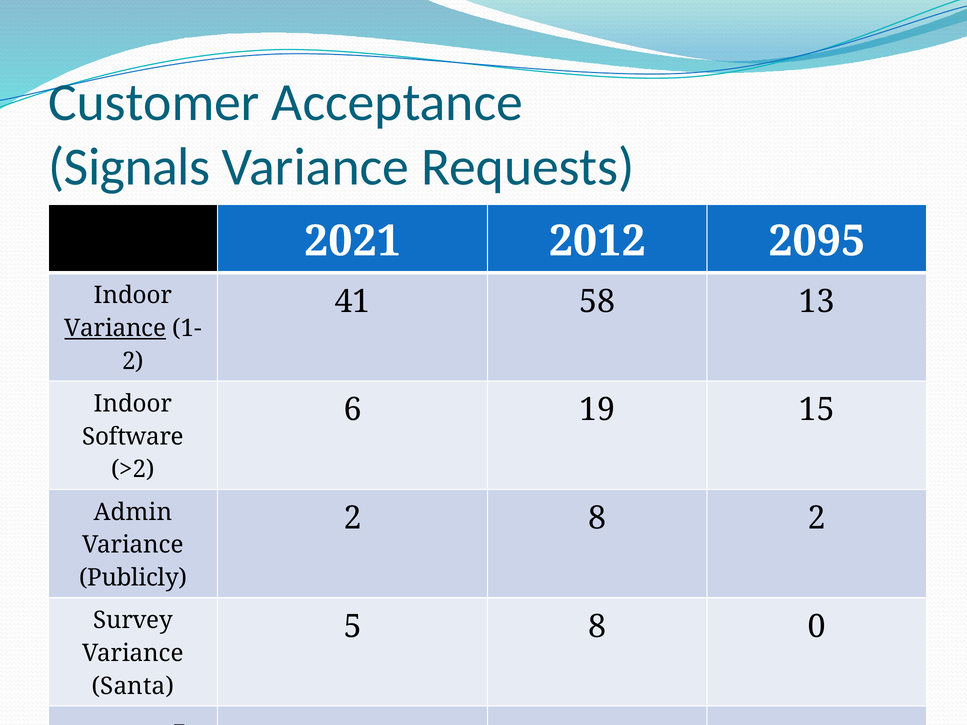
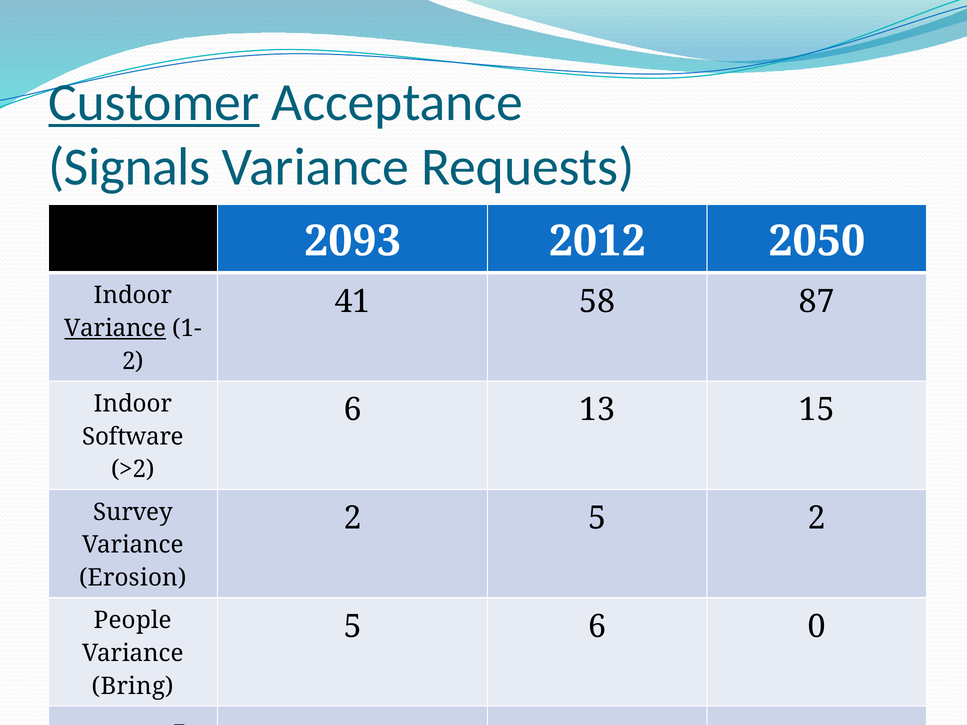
Customer underline: none -> present (154, 102)
2021: 2021 -> 2093 (352, 241)
2095: 2095 -> 2050 (817, 241)
13: 13 -> 87 (817, 302)
19: 19 -> 13 (597, 410)
Admin: Admin -> Survey (133, 512)
2 8: 8 -> 5 (597, 518)
Publicly: Publicly -> Erosion (133, 578)
Survey: Survey -> People (133, 621)
5 8: 8 -> 6 (597, 627)
Santa: Santa -> Bring (133, 686)
